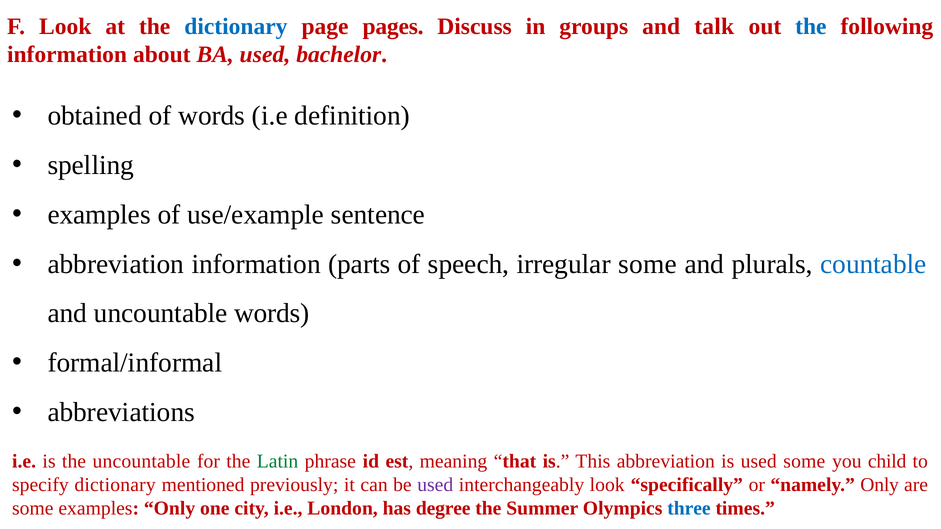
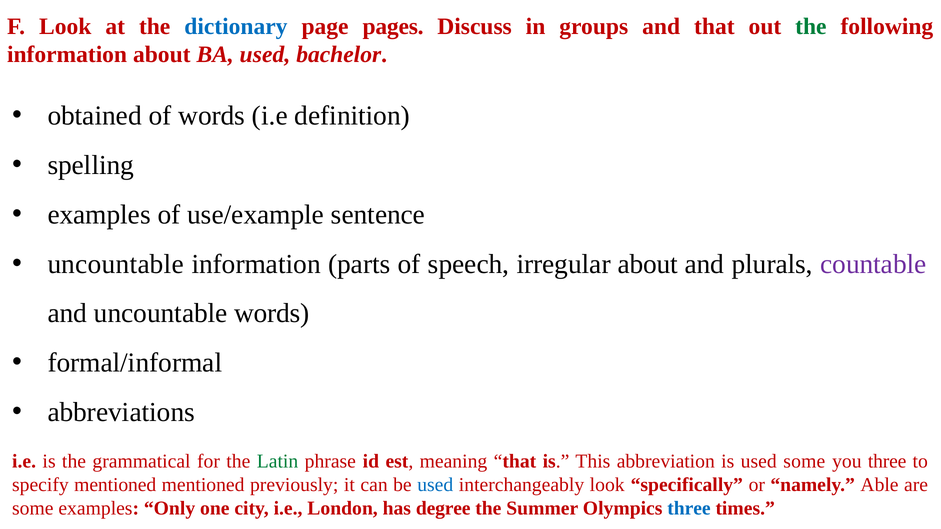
and talk: talk -> that (714, 27)
the colour: blue -> green (811, 27)
abbreviation: abbreviation -> uncountable (116, 264)
irregular some: some -> about (648, 264)
countable colour: blue -> purple (873, 264)
the uncountable: uncountable -> grammatical (142, 461)
you child: child -> three (887, 461)
specify dictionary: dictionary -> mentioned (115, 485)
used colour: purple -> blue (435, 485)
namely Only: Only -> Able (880, 485)
